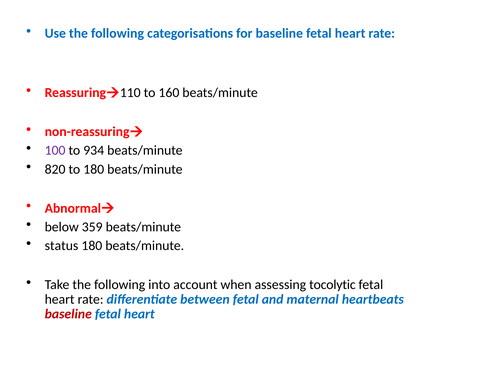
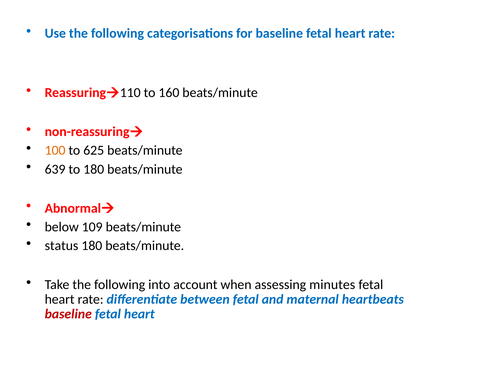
100 colour: purple -> orange (55, 150)
934: 934 -> 625 (94, 150)
820: 820 -> 639 (55, 169)
359: 359 -> 109 (92, 227)
tocolytic: tocolytic -> minutes (332, 285)
